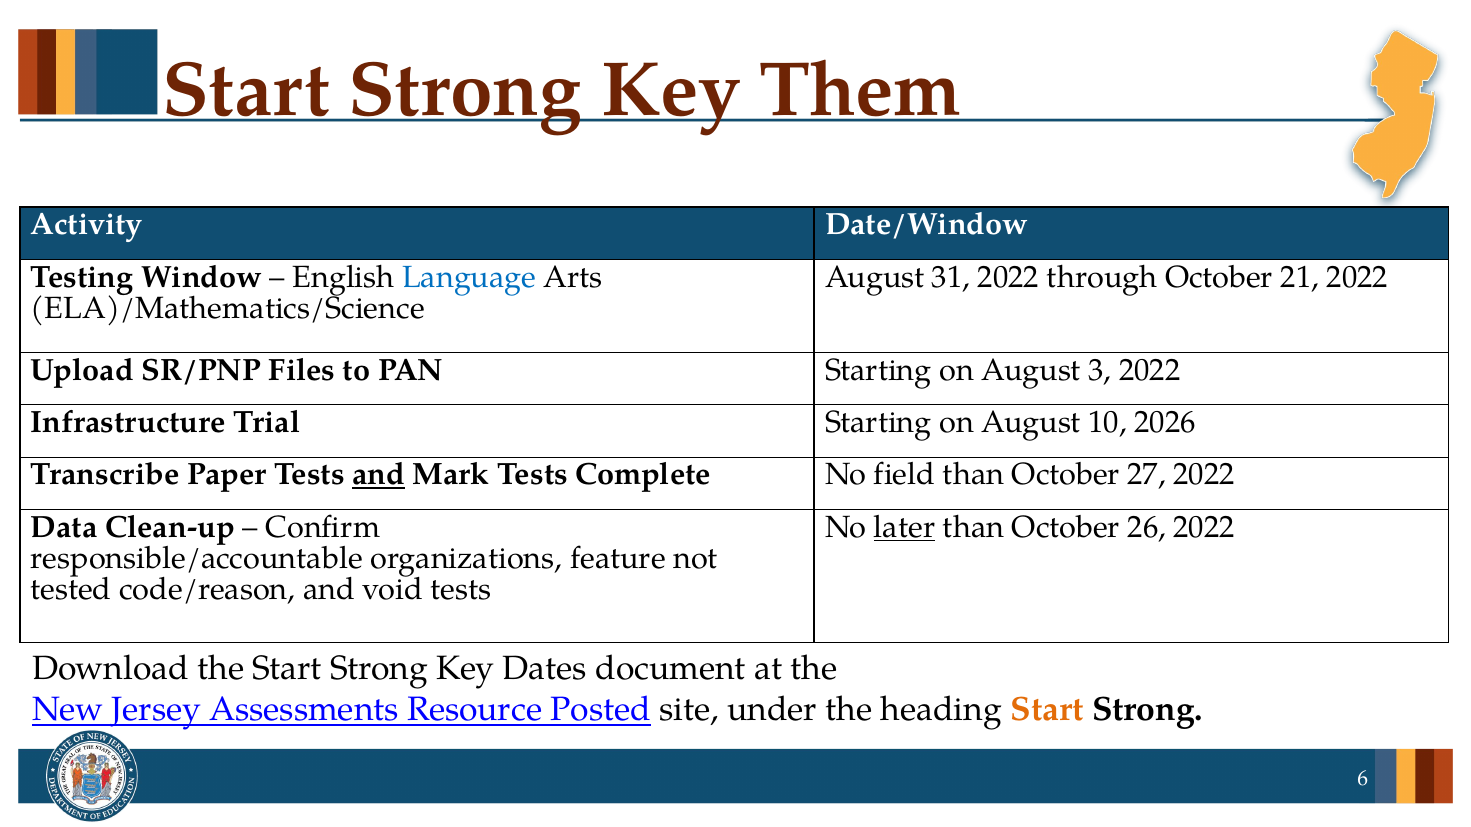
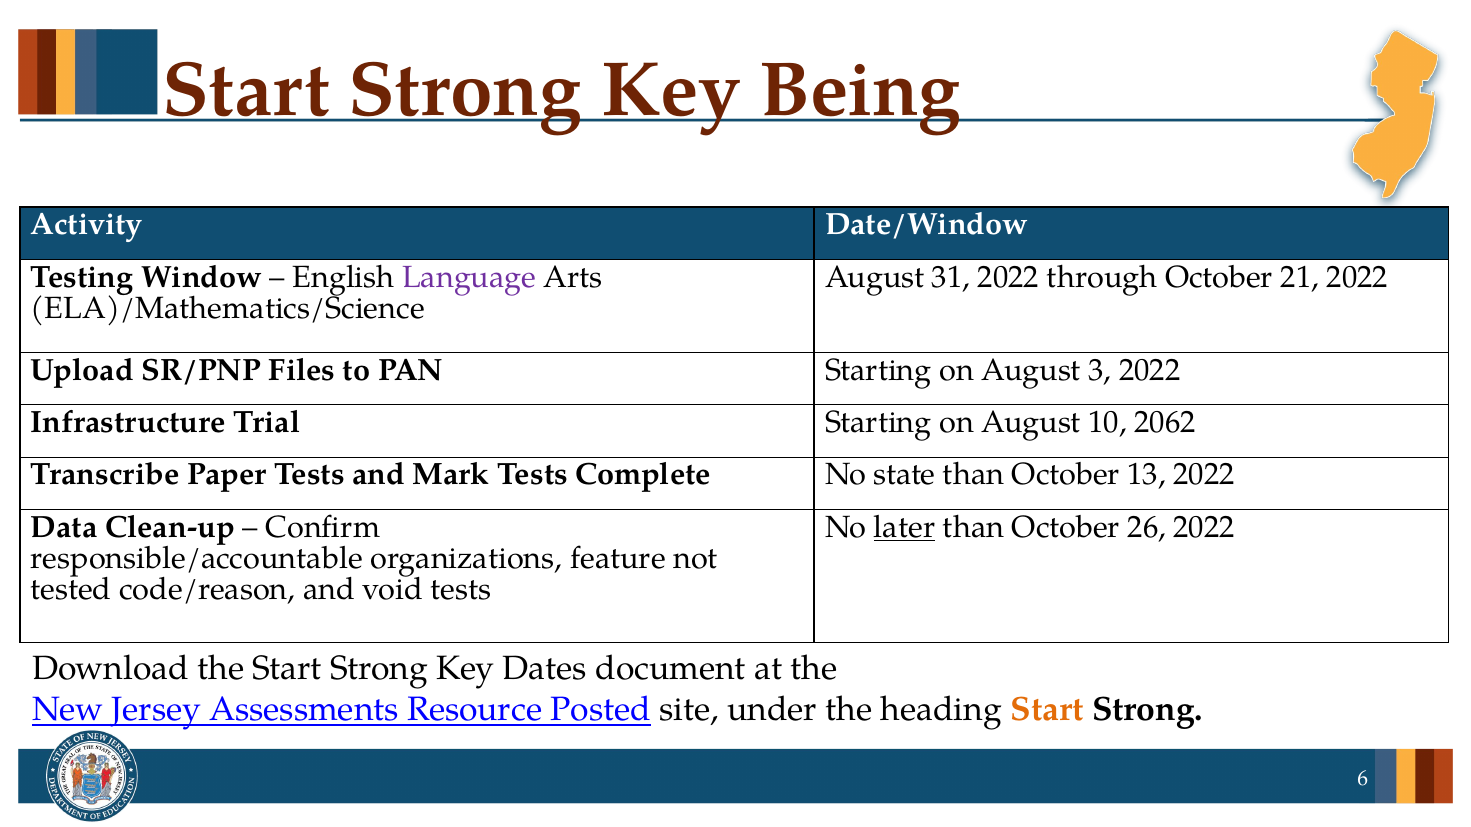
Them: Them -> Being (861, 90)
Language colour: blue -> purple (469, 277)
2026: 2026 -> 2062 (1165, 423)
and underline: present -> none (379, 475)
field: field -> state (905, 475)
27: 27 -> 13 (1147, 475)
